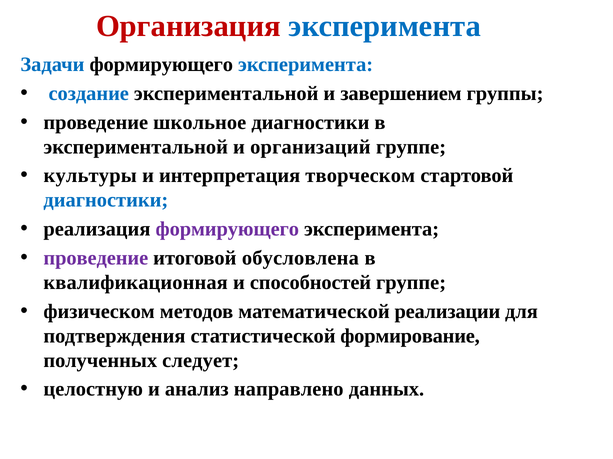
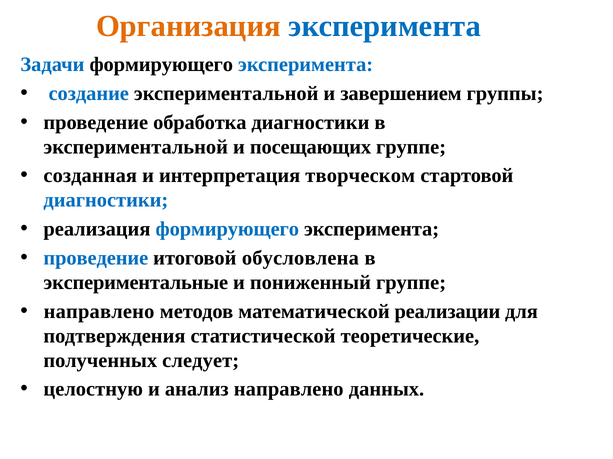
Организация colour: red -> orange (188, 26)
школьное: школьное -> обработка (200, 123)
организаций: организаций -> посещающих (311, 147)
культуры: культуры -> созданная (90, 176)
формирующего colour: purple -> blue (227, 229)
проведение colour: purple -> blue (96, 258)
квалификационная: квалификационная -> экспериментальные (136, 283)
способностей: способностей -> пониженный (310, 283)
физическом: физическом -> направлено (99, 312)
формирование: формирование -> теоретические (410, 336)
